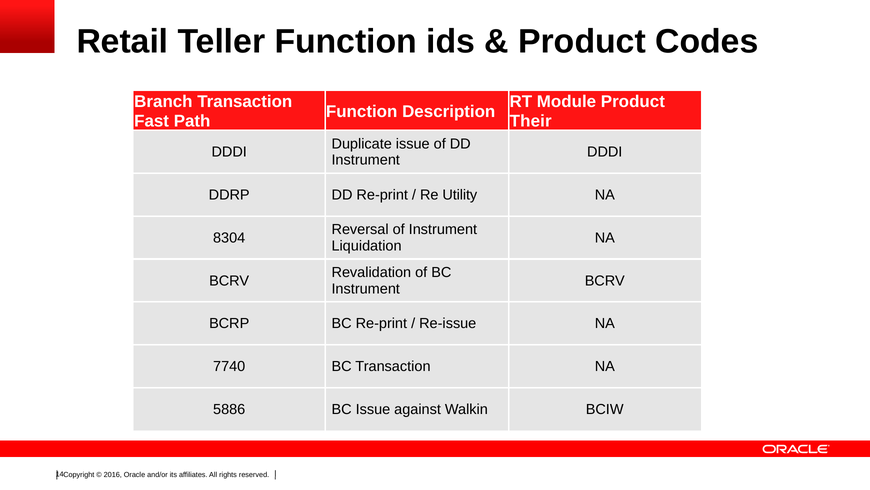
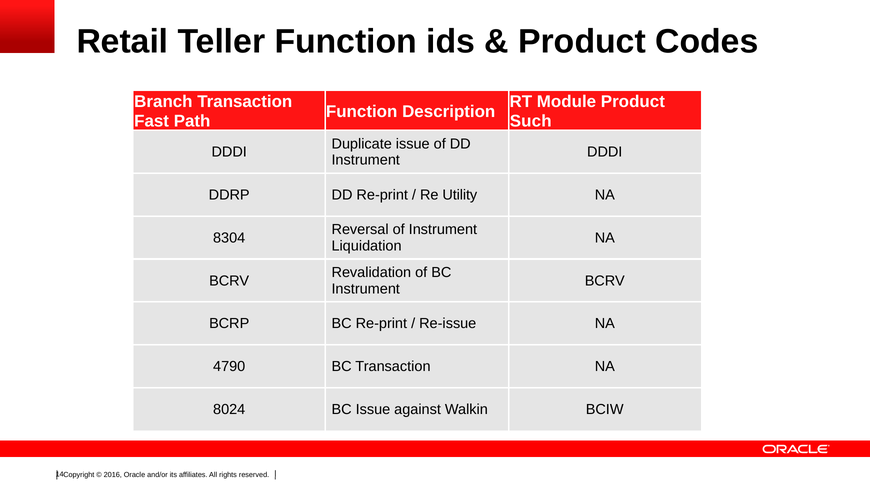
Their: Their -> Such (531, 121)
7740: 7740 -> 4790 (229, 366)
5886: 5886 -> 8024 (229, 409)
